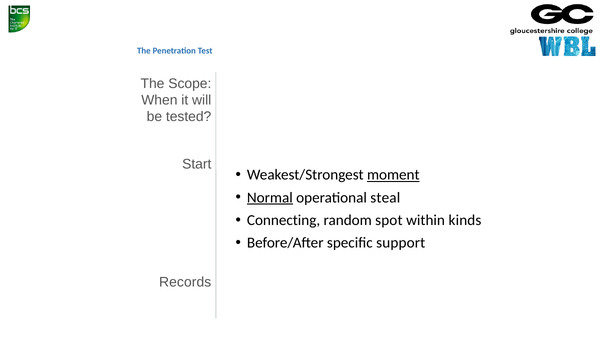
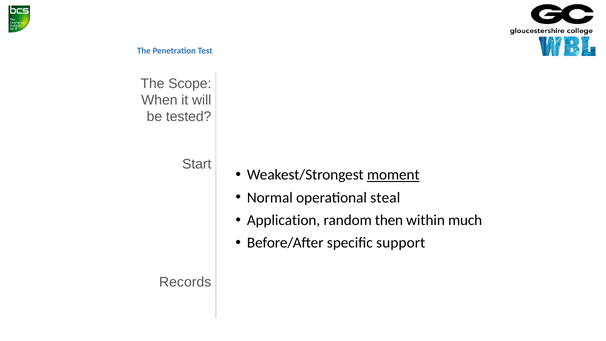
Normal underline: present -> none (270, 198)
Connecting: Connecting -> Application (284, 220)
spot: spot -> then (389, 220)
kinds: kinds -> much (465, 220)
